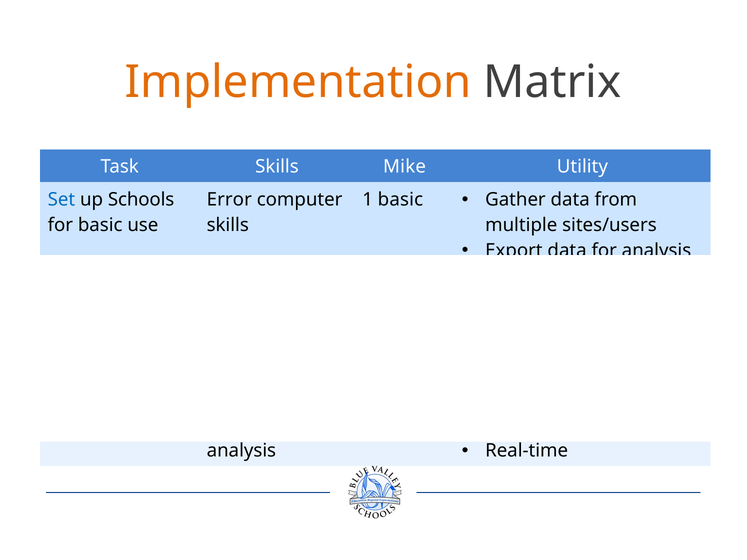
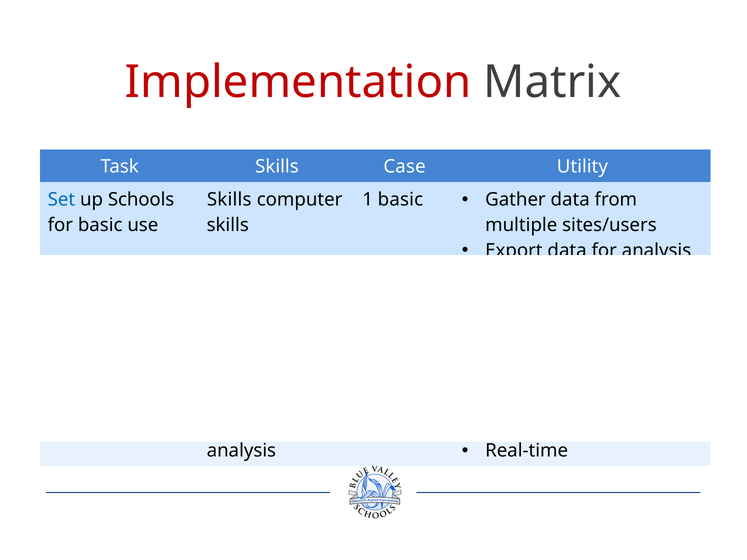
Implementation colour: orange -> red (298, 82)
Mike: Mike -> Case (405, 167)
Error: Error -> Skills (229, 200)
